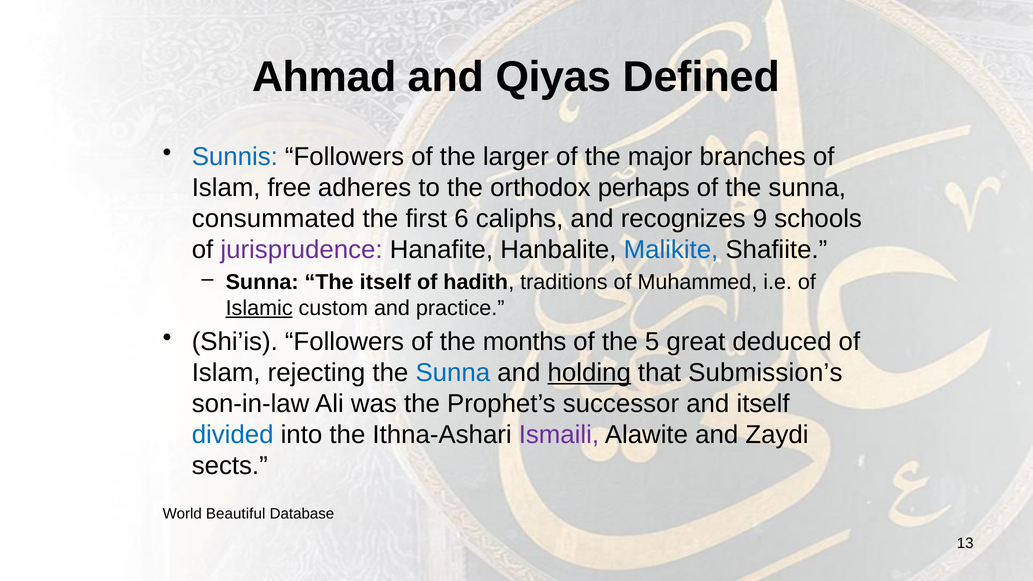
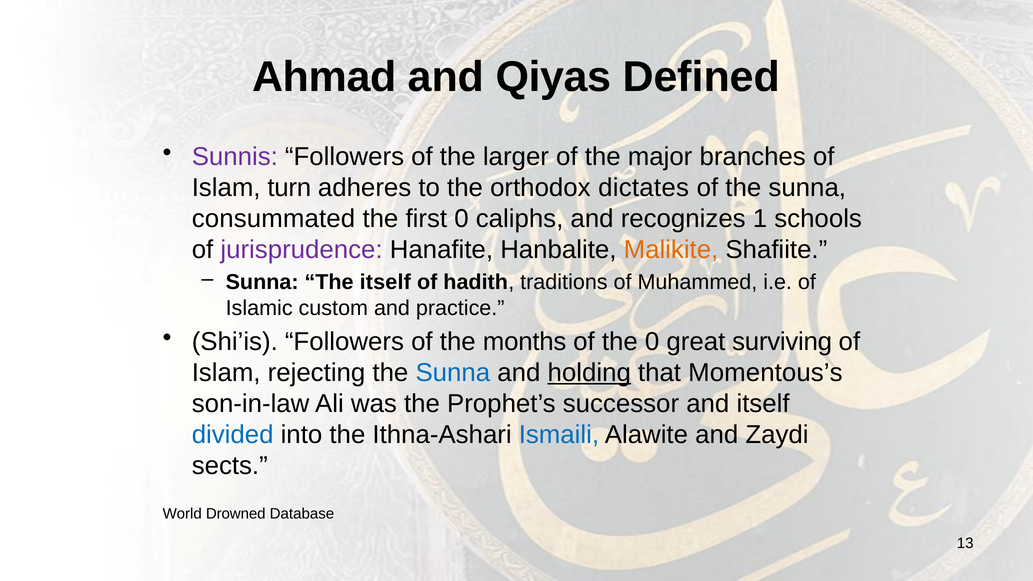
Sunnis colour: blue -> purple (235, 157)
free: free -> turn (289, 188)
perhaps: perhaps -> dictates (644, 188)
first 6: 6 -> 0 (461, 219)
9: 9 -> 1 (760, 219)
Malikite colour: blue -> orange (671, 250)
Islamic underline: present -> none (259, 308)
the 5: 5 -> 0 (652, 342)
deduced: deduced -> surviving (782, 342)
Submission’s: Submission’s -> Momentous’s (765, 373)
Ismaili colour: purple -> blue (559, 435)
Beautiful: Beautiful -> Drowned (236, 514)
